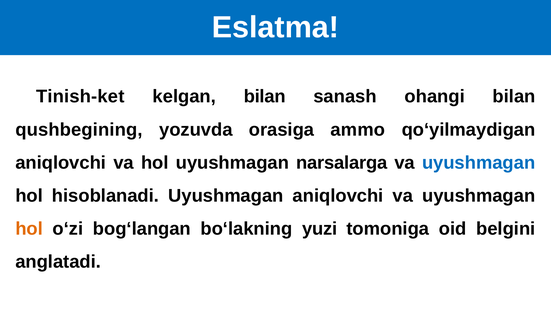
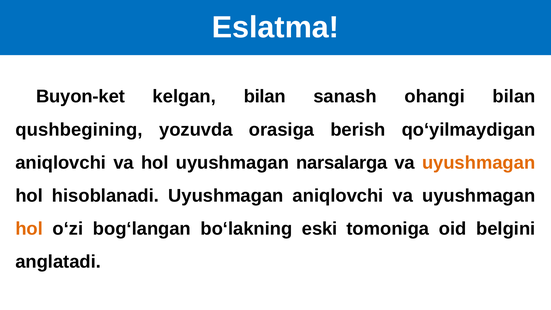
Tinish-ket: Tinish-ket -> Buyon-ket (80, 97)
ammo: ammo -> berish (358, 130)
uyushmagan colour: blue -> orange (479, 163)
yuzi: yuzi -> eski (320, 229)
